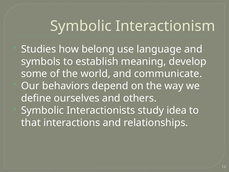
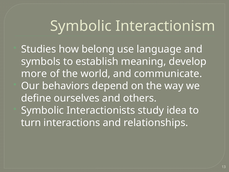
some: some -> more (34, 74)
that: that -> turn (31, 122)
